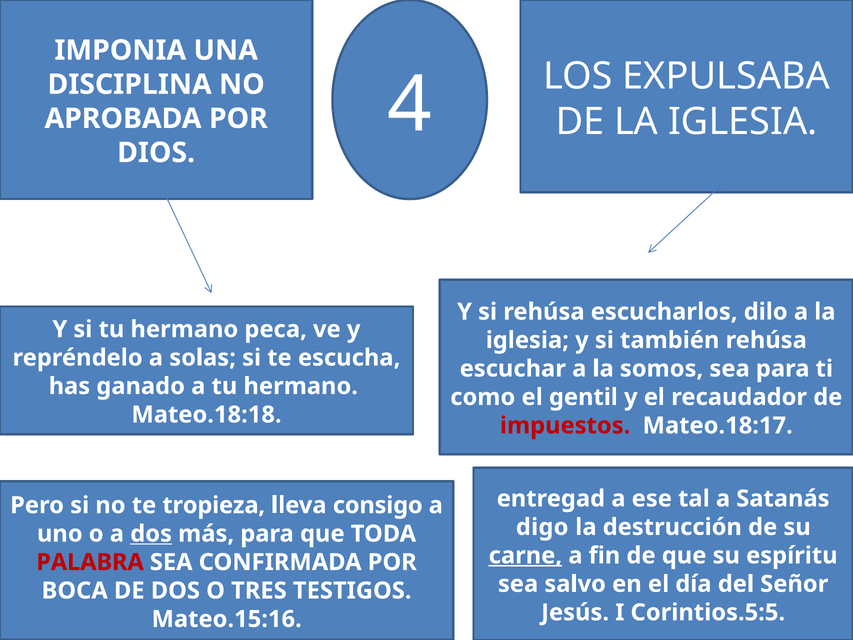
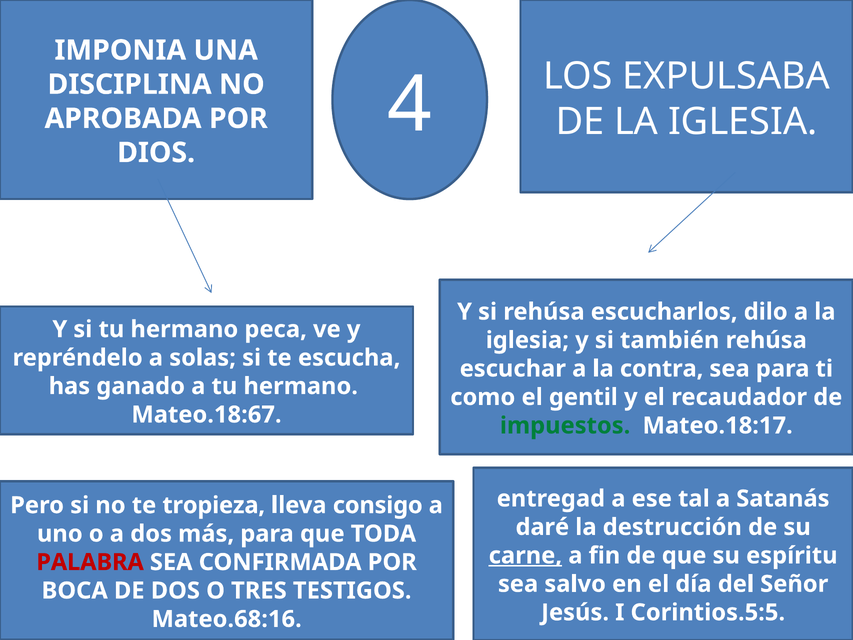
somos: somos -> contra (662, 369)
Mateo.18:18: Mateo.18:18 -> Mateo.18:67 (207, 415)
impuestos colour: red -> green (565, 425)
digo: digo -> daré (542, 527)
dos underline: present -> none (151, 534)
Mateo.15:16: Mateo.15:16 -> Mateo.68:16 (227, 619)
